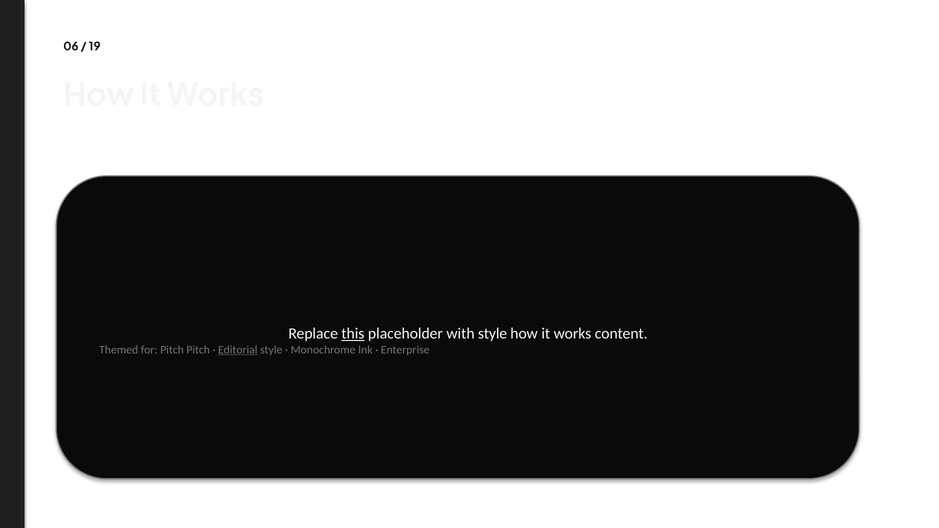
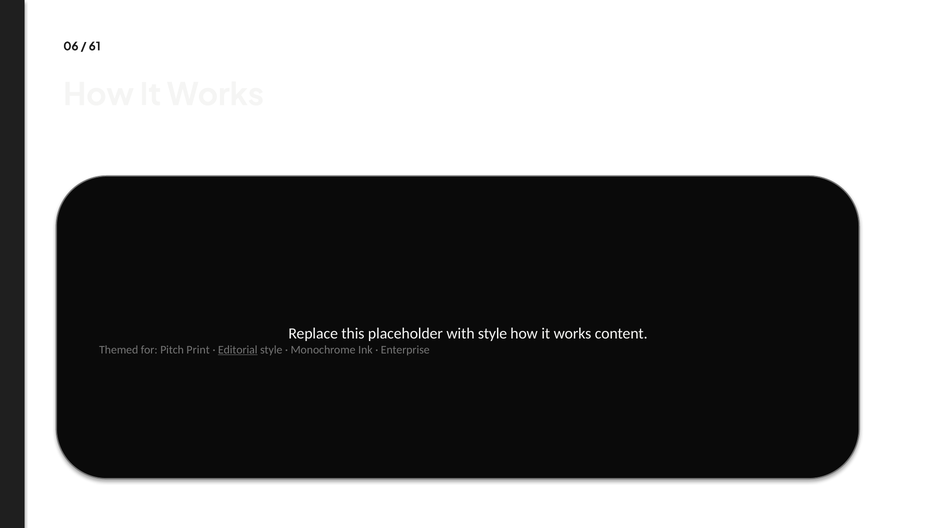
19: 19 -> 61 (95, 47)
this underline: present -> none (353, 334)
Pitch Pitch: Pitch -> Print (198, 350)
